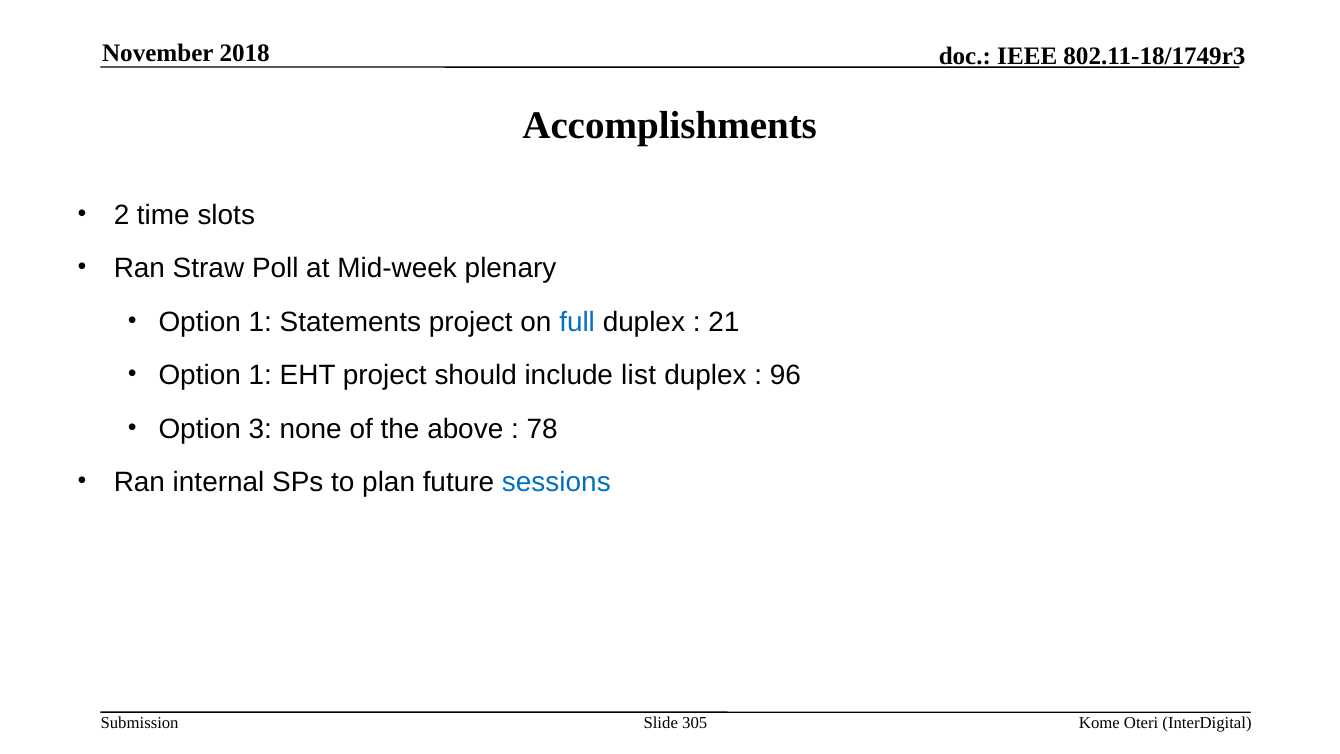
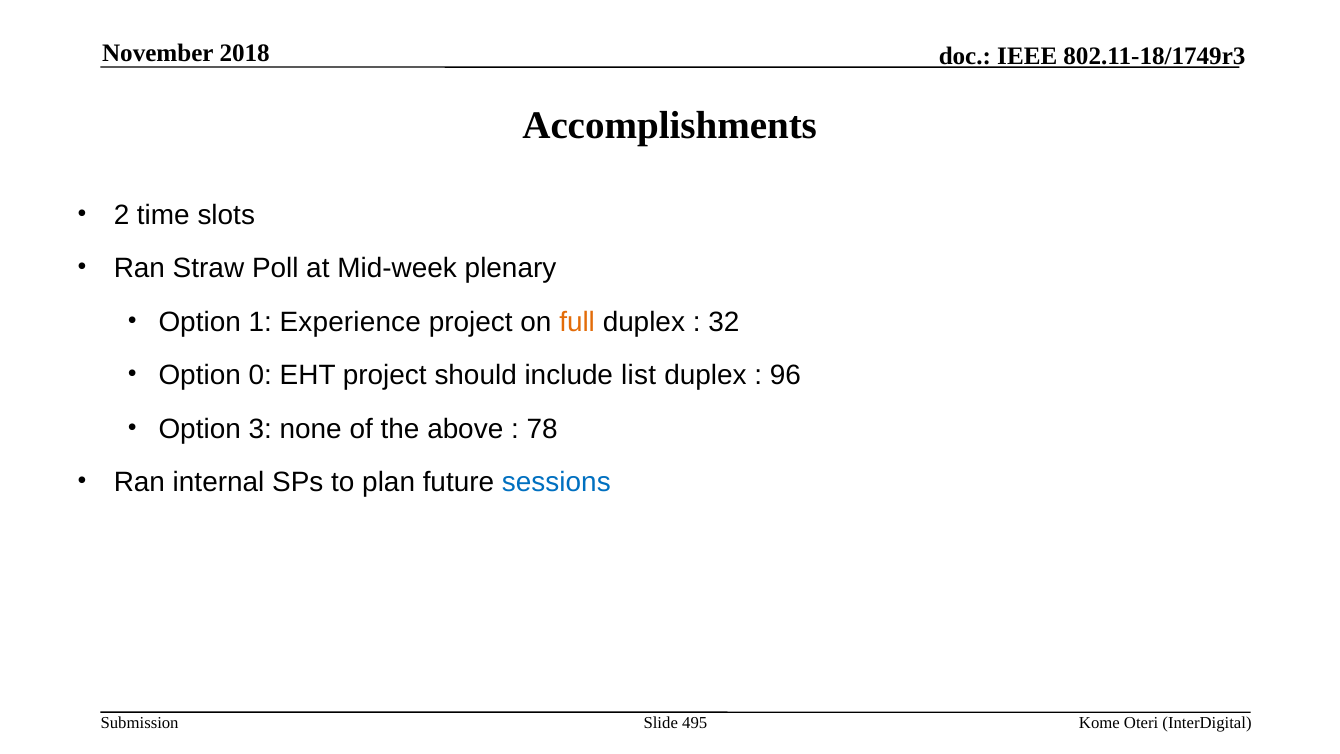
Statements: Statements -> Experience (350, 322)
full colour: blue -> orange (577, 322)
21: 21 -> 32 (724, 322)
1: 1 -> 0 (260, 375)
305: 305 -> 495 (695, 723)
